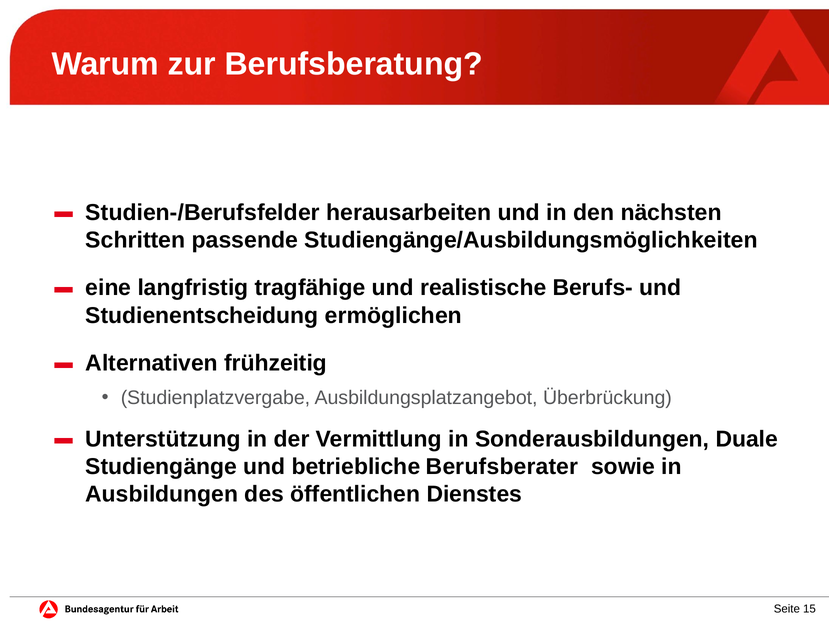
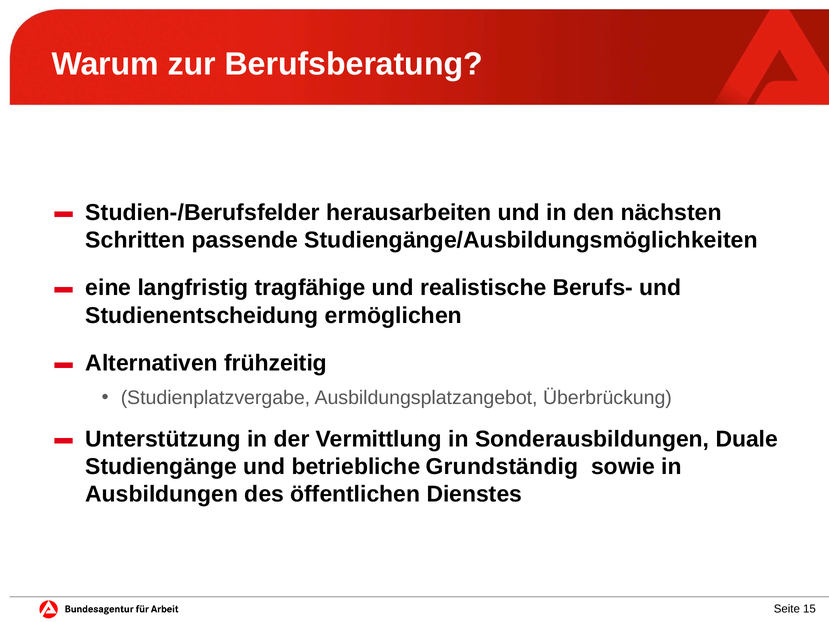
Berufsberater: Berufsberater -> Grundständig (502, 466)
